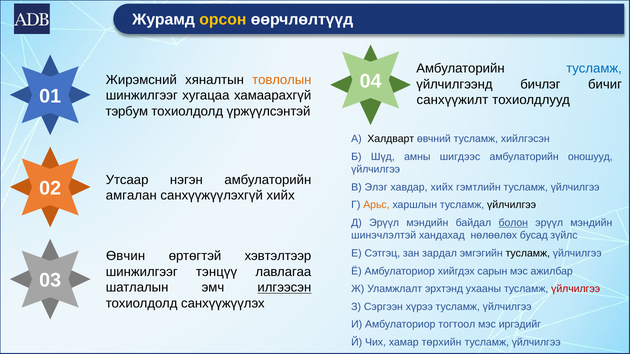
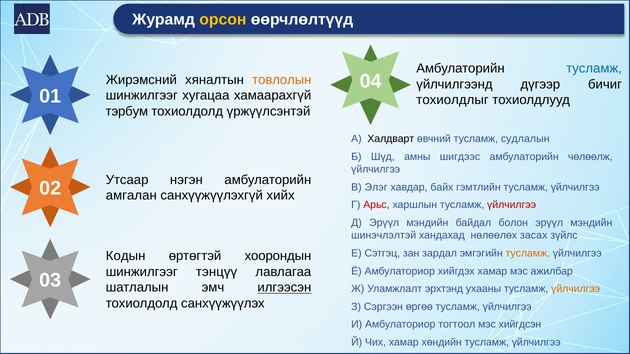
бичлэг: бичлэг -> дүгээр (540, 84)
санхүүжилт: санхүүжилт -> тохиолдлыг (453, 100)
хийлгэсэн: хийлгэсэн -> судлалын (525, 139)
оношууд: оношууд -> чөлөөлж (590, 157)
хавдар хийх: хийх -> байх (442, 187)
Арьс colour: orange -> red (376, 205)
үйлчилгээ colour: black -> red (512, 205)
болон underline: present -> none (513, 223)
бусад: бусад -> засах (534, 236)
тусламж colour: black -> orange (528, 253)
Өвчин: Өвчин -> Кодын (126, 256)
хэвтэлтээр: хэвтэлтээр -> хоорондын (278, 256)
хийгдэх сарын: сарын -> хамар (492, 271)
үйлчилгээ colour: red -> orange (576, 289)
хүрээ: хүрээ -> өргөө (419, 307)
иргэдийг: иргэдийг -> хийгдсэн (520, 325)
төрхийн: төрхийн -> хөндийн (442, 343)
